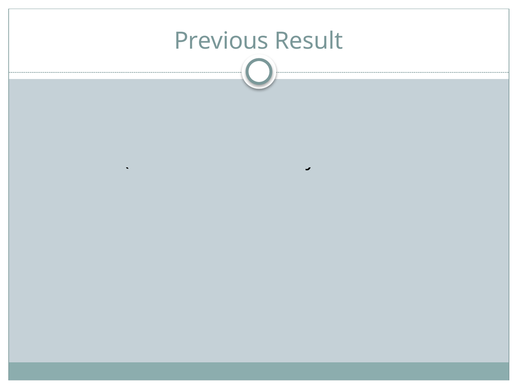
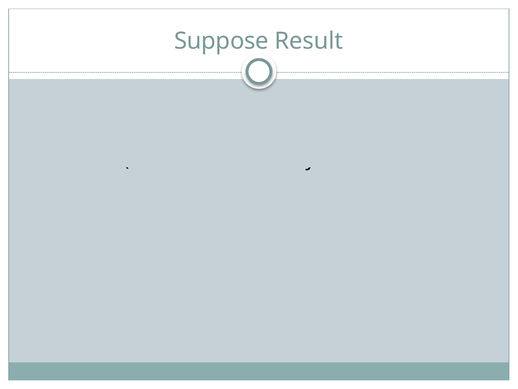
Previous: Previous -> Suppose (221, 41)
